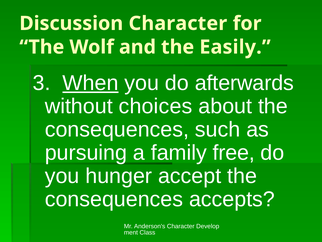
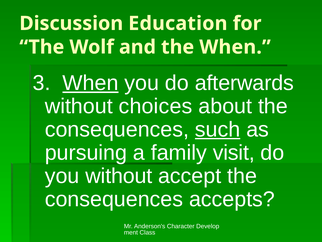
Discussion Character: Character -> Education (178, 23)
the Easily: Easily -> When (235, 47)
such underline: none -> present (218, 129)
free: free -> visit (234, 152)
you hunger: hunger -> without (119, 176)
